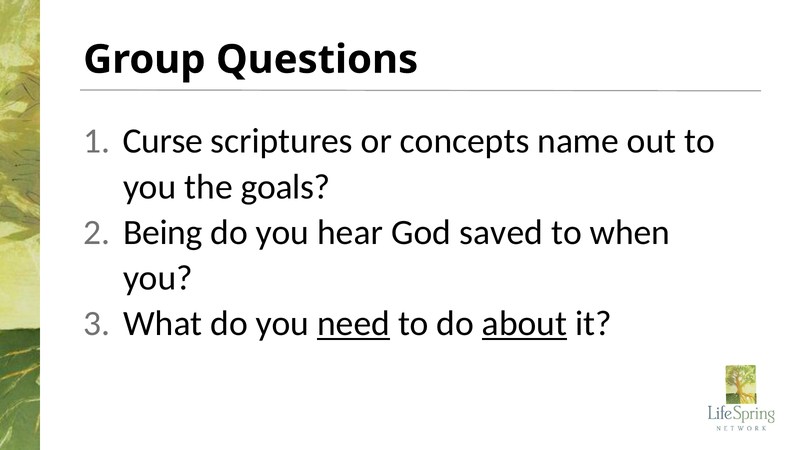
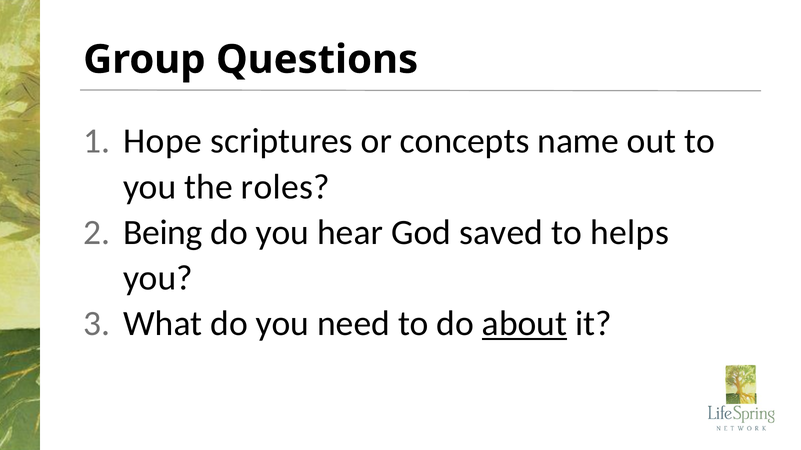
Curse: Curse -> Hope (163, 141)
goals: goals -> roles (285, 187)
when: when -> helps (630, 233)
need underline: present -> none (354, 324)
